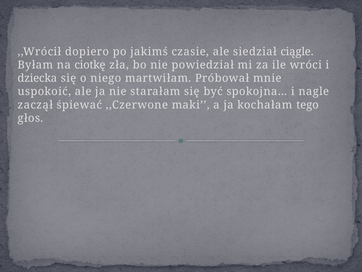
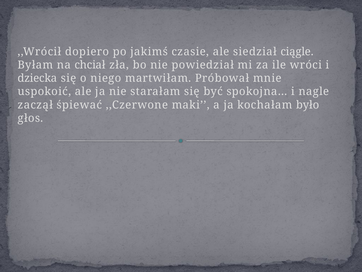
ciotkę: ciotkę -> chciał (90, 65)
tego: tego -> było (308, 105)
